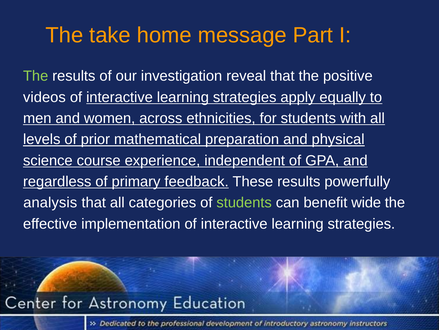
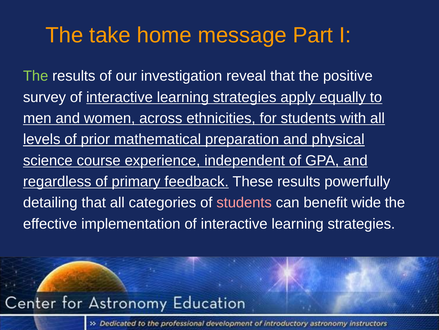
videos: videos -> survey (44, 97)
analysis: analysis -> detailing (50, 202)
students colour: light green -> pink (244, 202)
